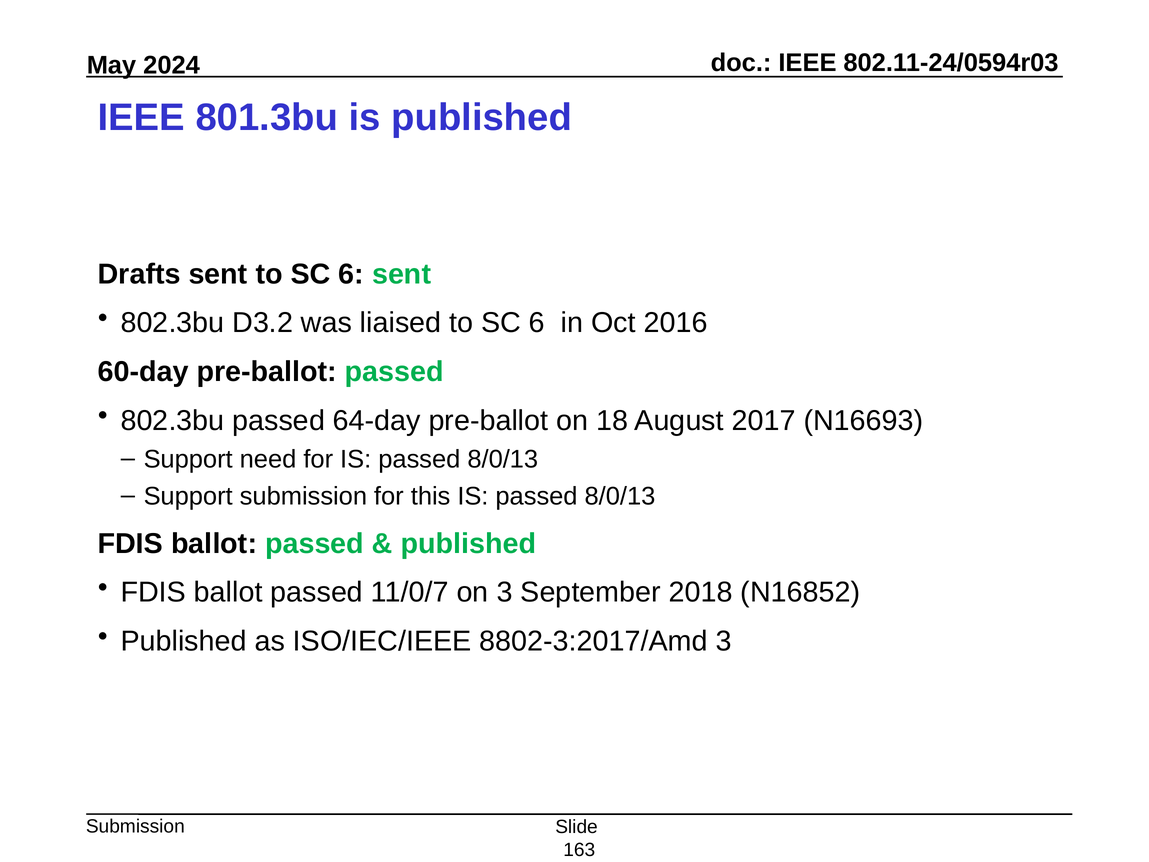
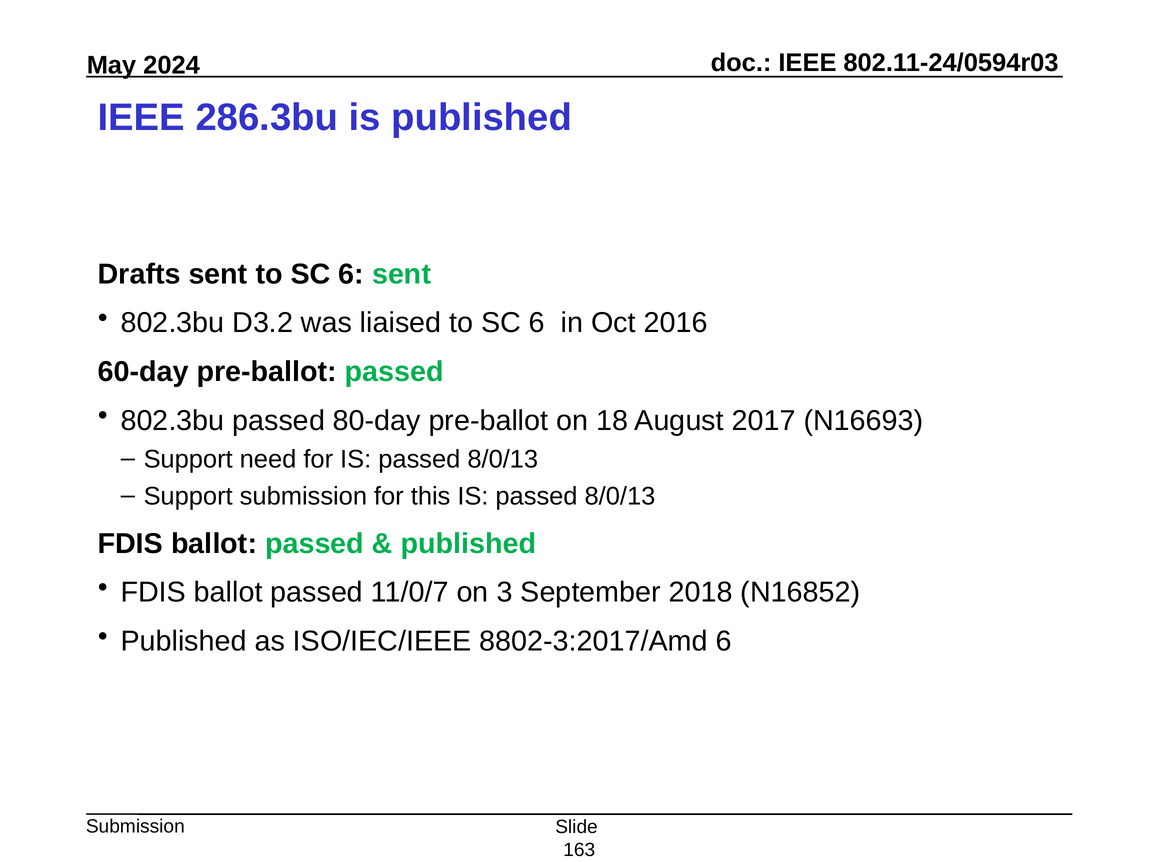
801.3bu: 801.3bu -> 286.3bu (267, 118)
64-day: 64-day -> 80-day (377, 421)
8802-3:2017/Amd 3: 3 -> 6 (724, 641)
